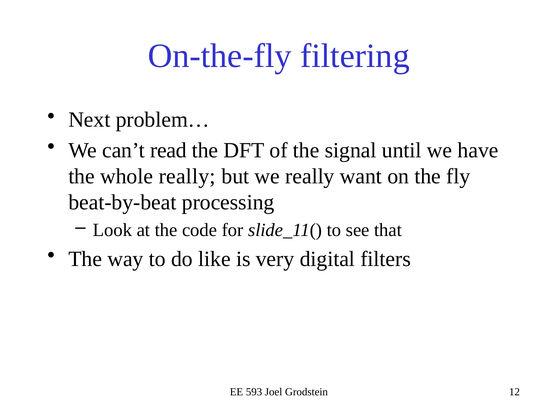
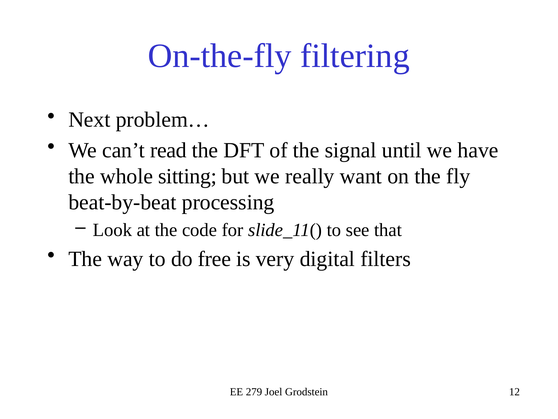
whole really: really -> sitting (187, 176)
like: like -> free (214, 259)
593: 593 -> 279 (254, 391)
